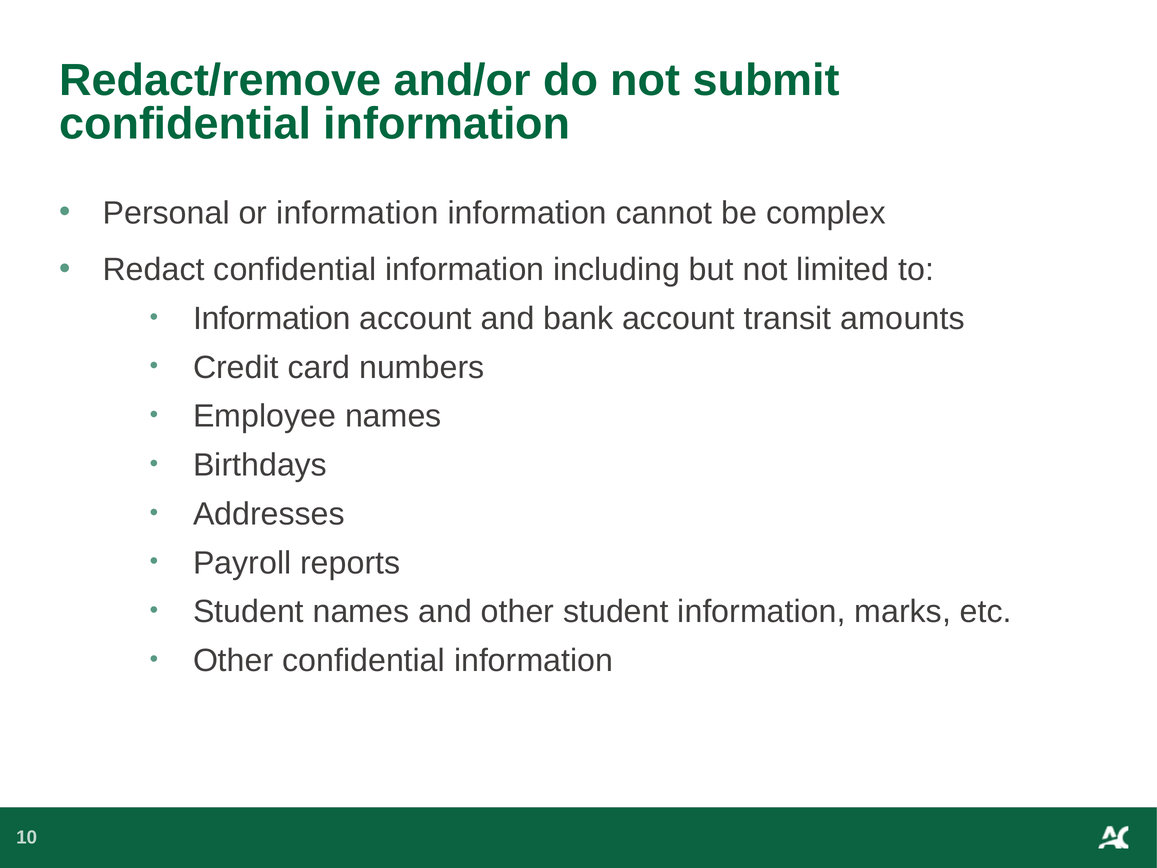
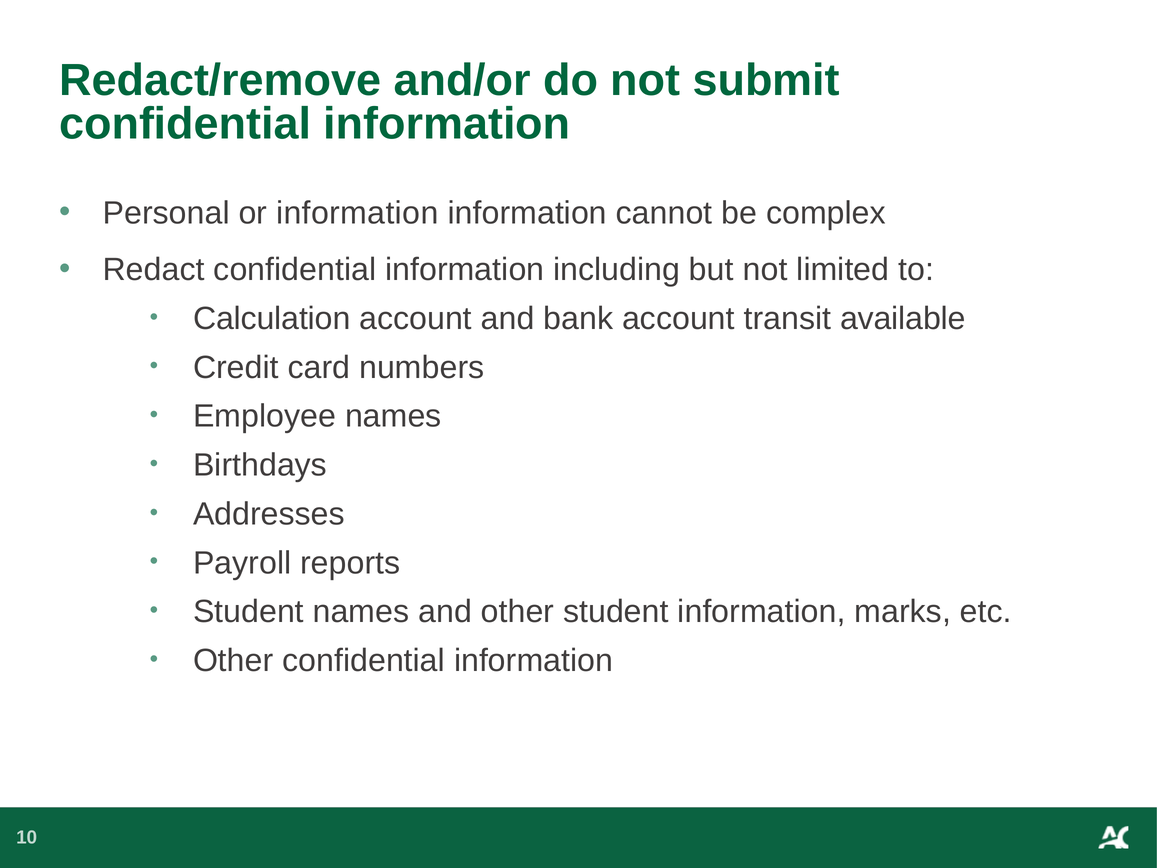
Information: Information -> Calculation (272, 319)
amounts: amounts -> available (903, 319)
